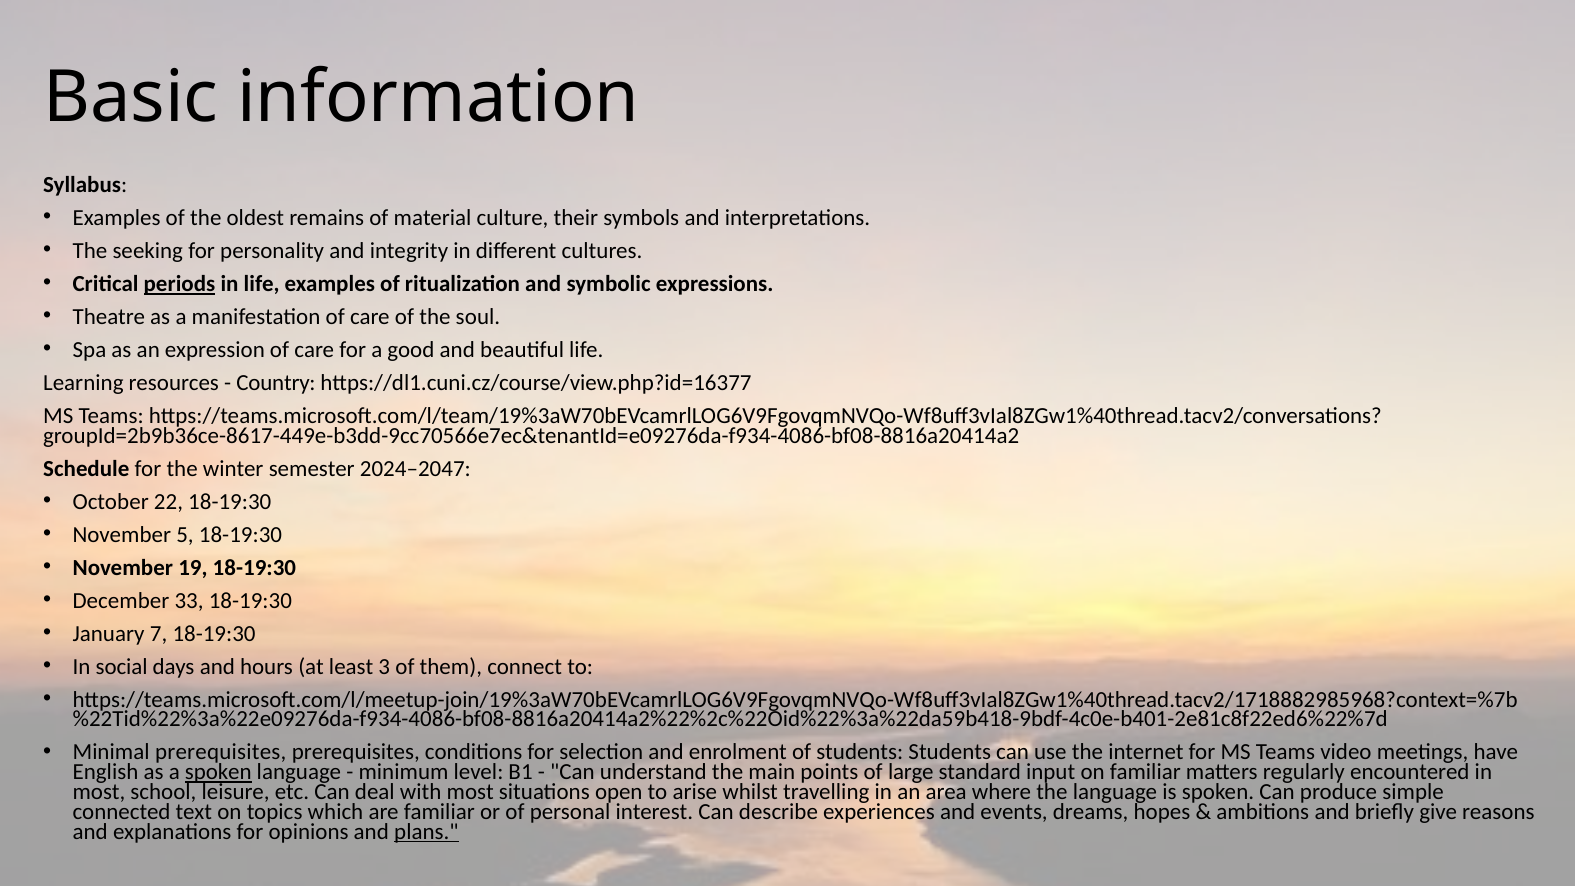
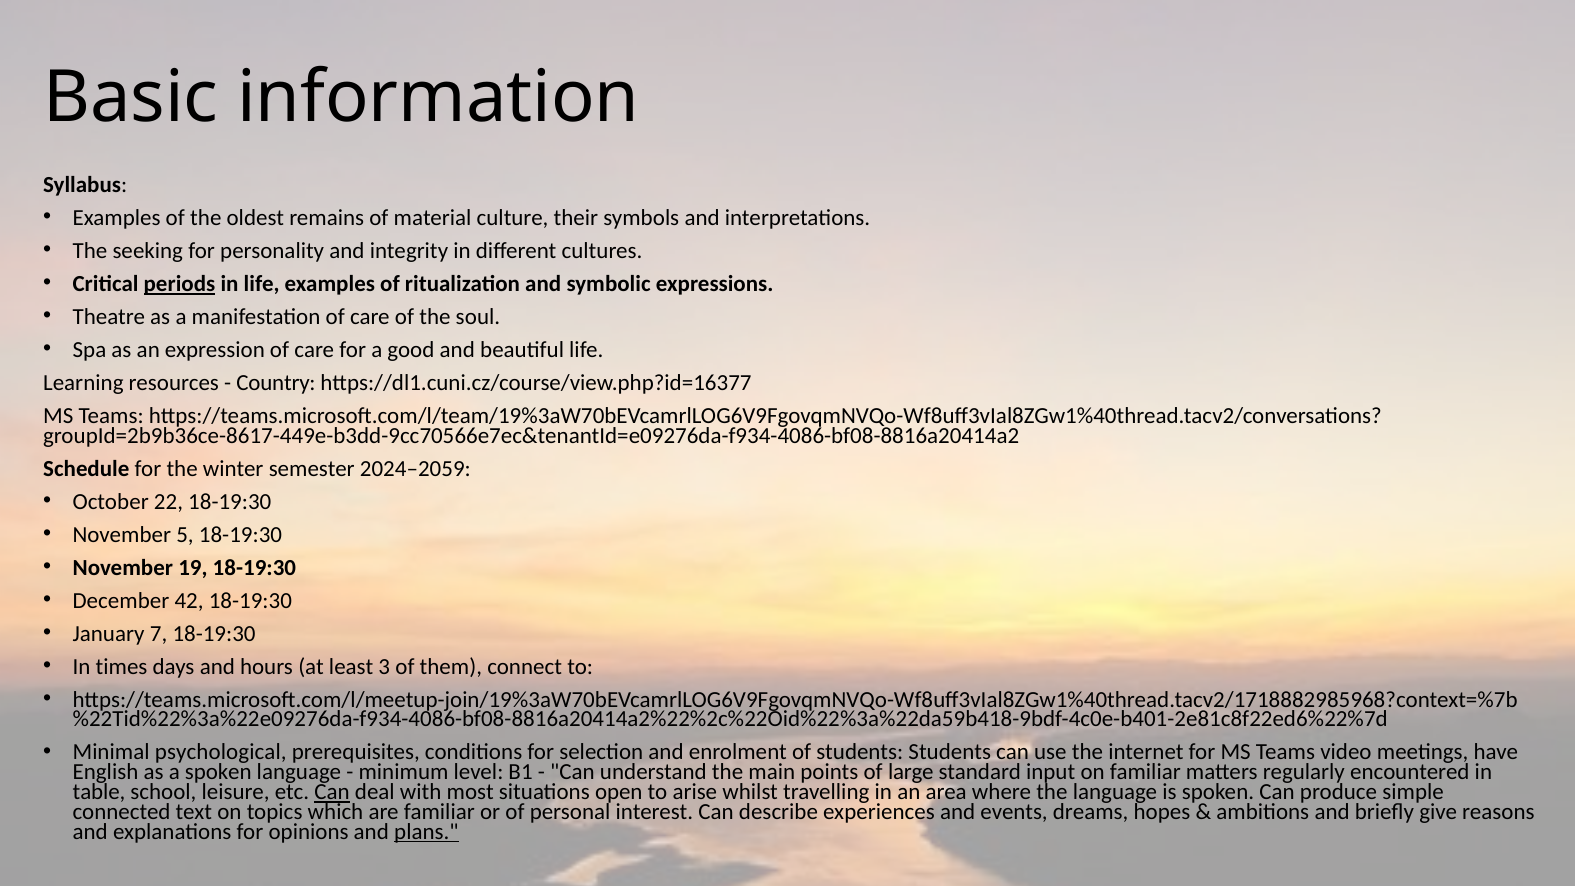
2024–2047: 2024–2047 -> 2024–2059 (415, 469)
33: 33 -> 42 (189, 601)
social: social -> times (122, 666)
Minimal prerequisites: prerequisites -> psychological (221, 752)
spoken underline: present -> none (218, 772)
most: most -> table (99, 792)
Can underline: none -> present (332, 792)
